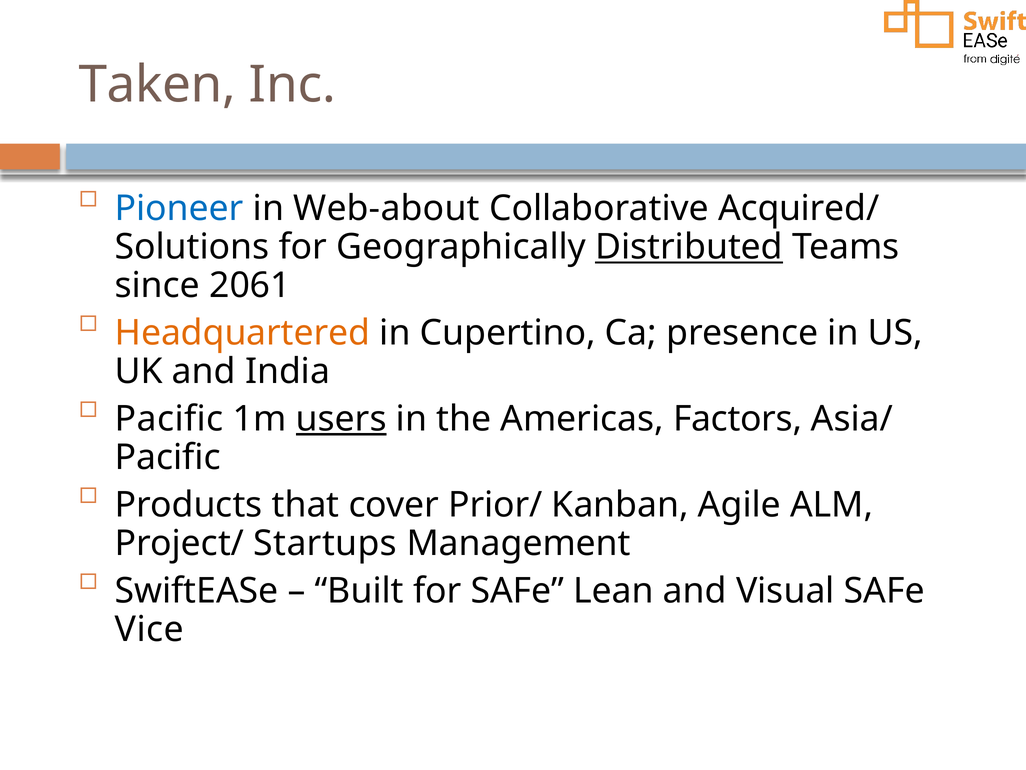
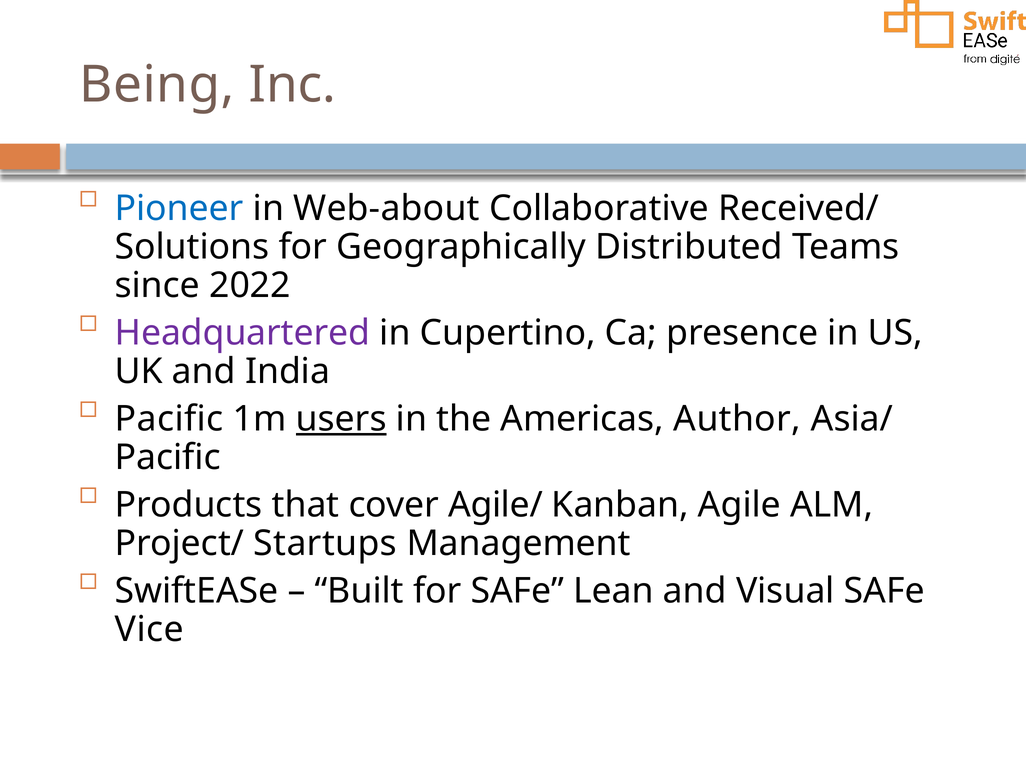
Taken: Taken -> Being (157, 85)
Acquired/: Acquired/ -> Received/ (799, 208)
Distributed underline: present -> none (689, 247)
2061: 2061 -> 2022 (250, 285)
Headquartered colour: orange -> purple (242, 333)
Factors: Factors -> Author (737, 419)
Prior/: Prior/ -> Agile/ (496, 505)
